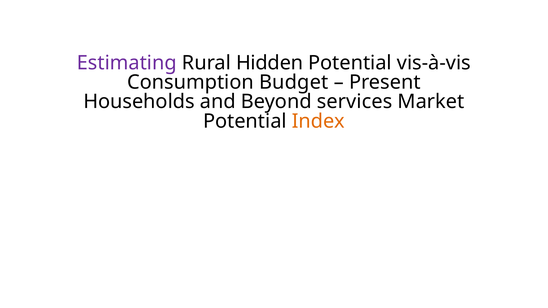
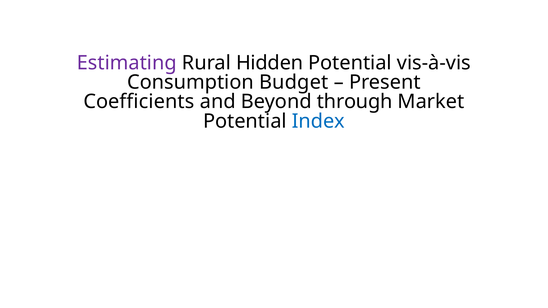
Households: Households -> Coefficients (139, 102)
services: services -> through (355, 102)
Index colour: orange -> blue (318, 121)
